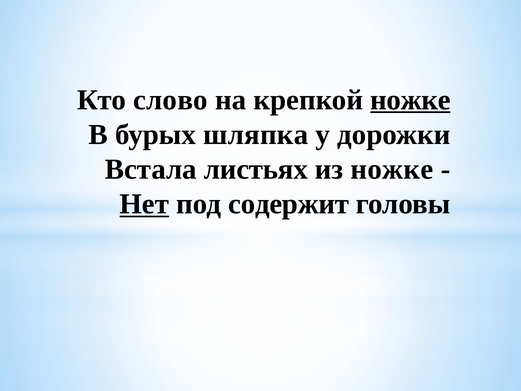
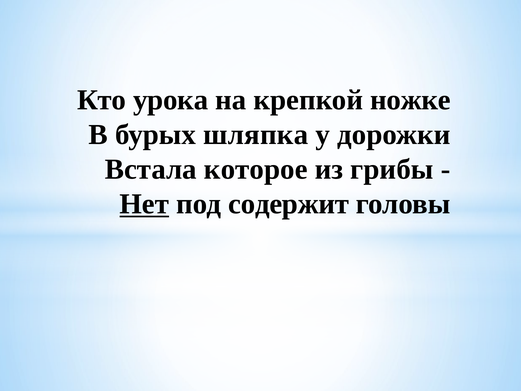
слово: слово -> урока (171, 100)
ножке underline: present -> none (410, 100)
листьях: листьях -> которое (256, 169)
из ножке: ножке -> грибы (392, 169)
